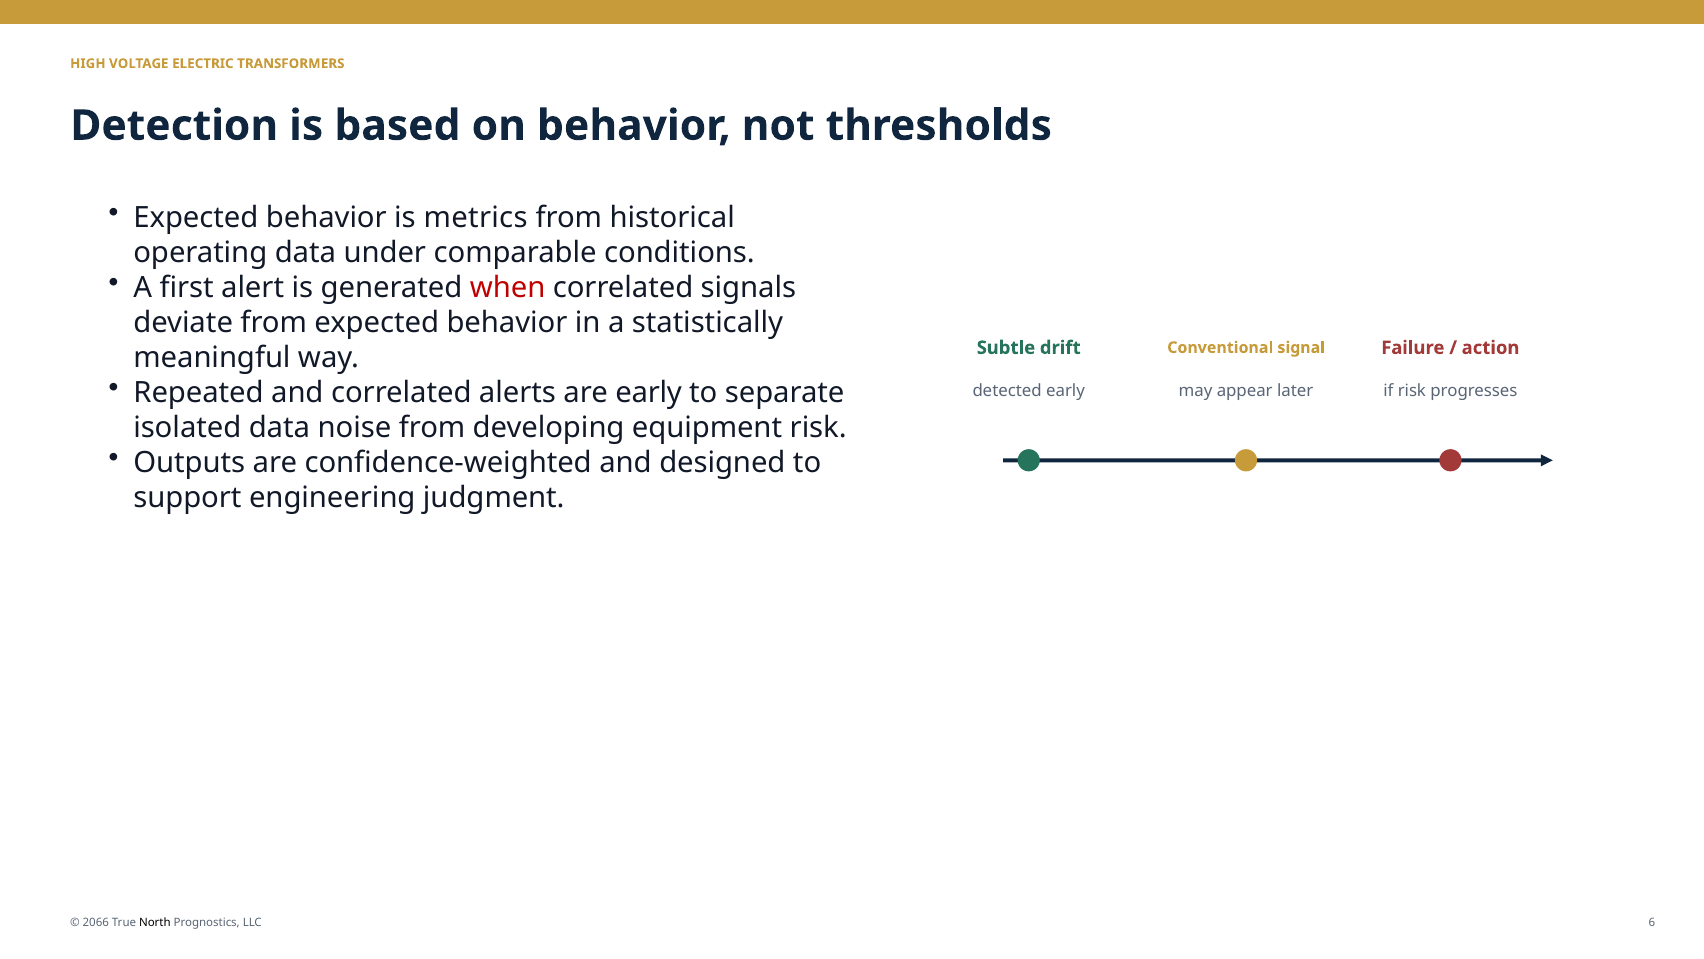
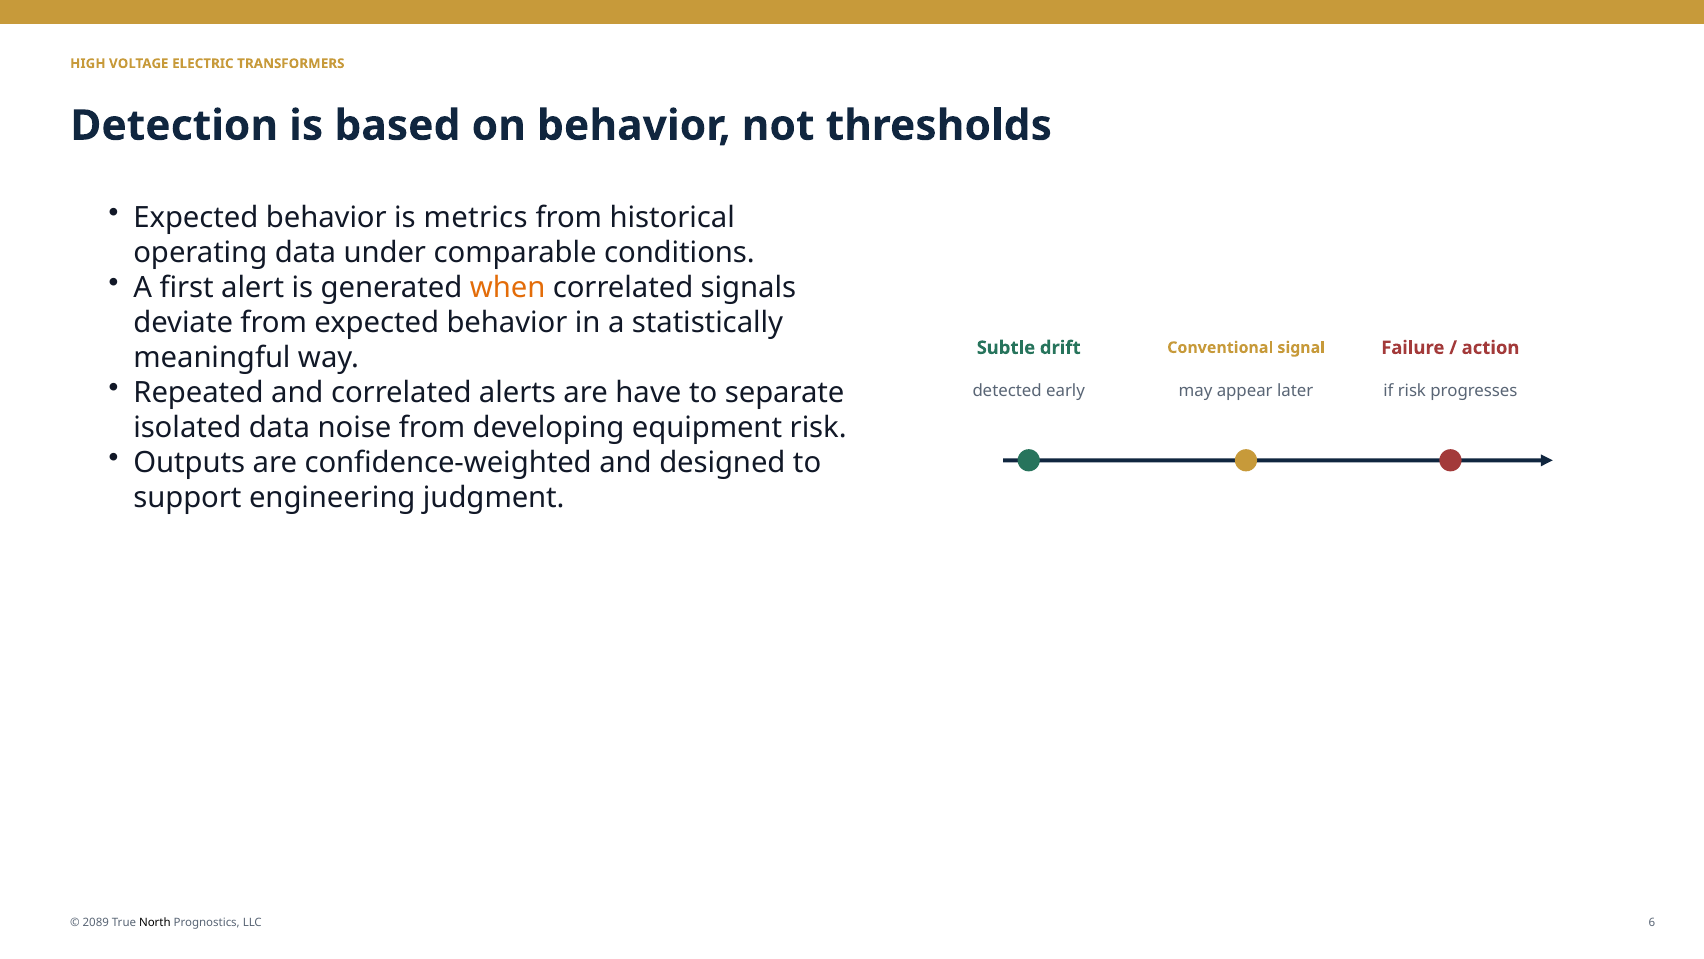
when colour: red -> orange (508, 288)
are early: early -> have (648, 393)
2066: 2066 -> 2089 (96, 922)
